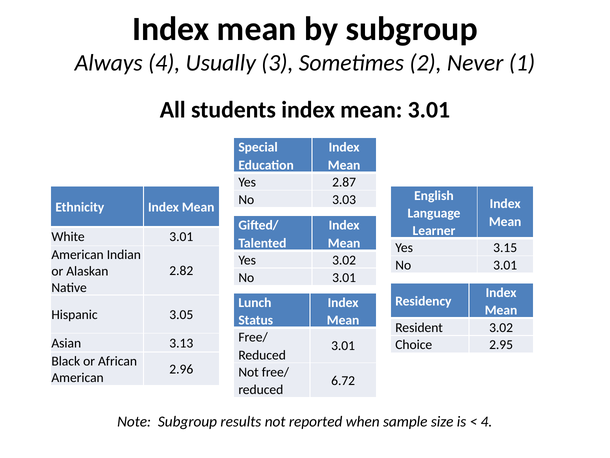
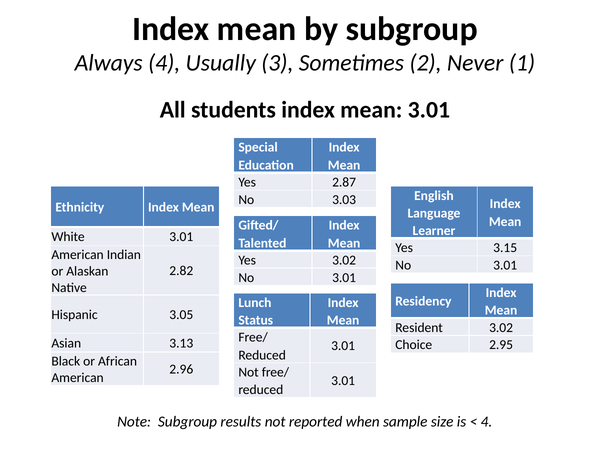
6.72: 6.72 -> 3.01 (343, 380)
